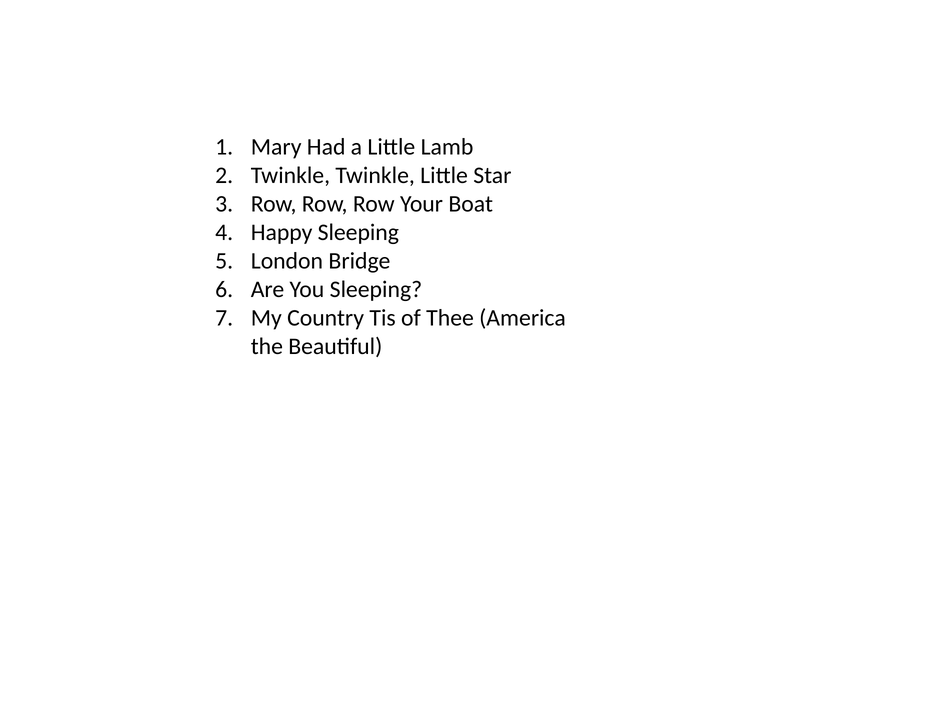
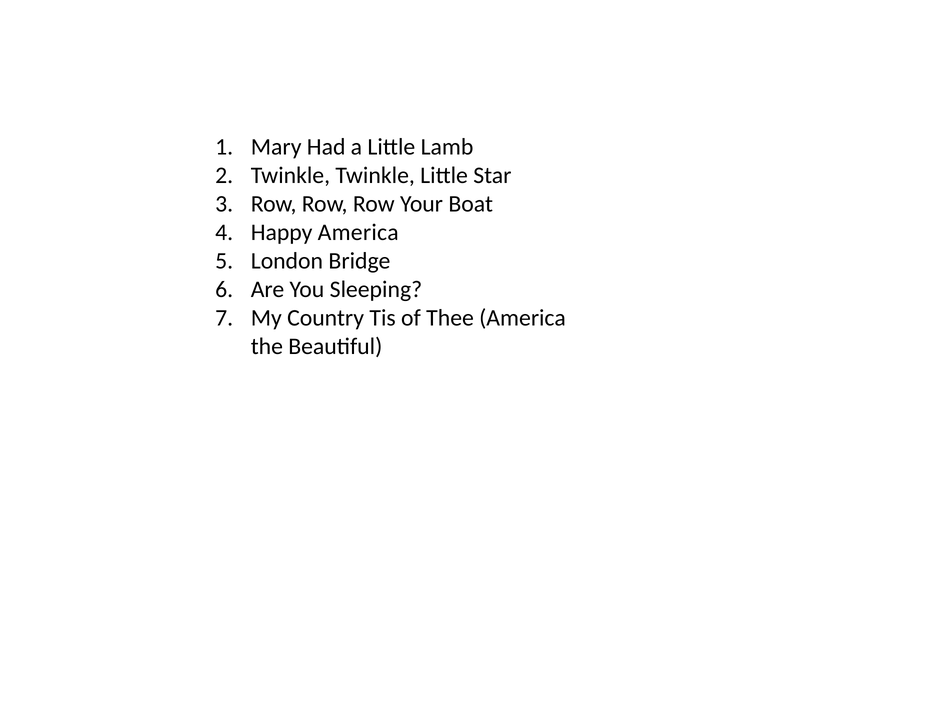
Happy Sleeping: Sleeping -> America (358, 233)
